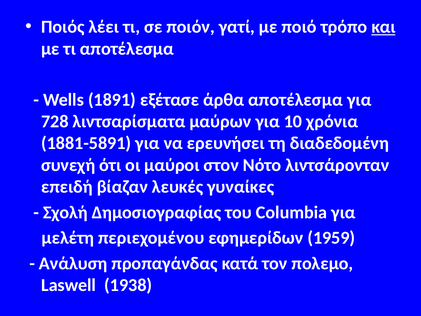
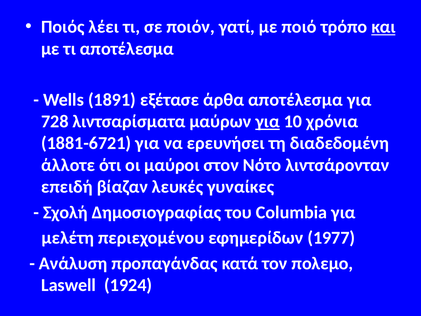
για underline: none -> present (268, 121)
1881-5891: 1881-5891 -> 1881-6721 (86, 143)
συνεχή: συνεχή -> άλλοτε (68, 165)
1959: 1959 -> 1977 (331, 238)
1938: 1938 -> 1924 (128, 285)
